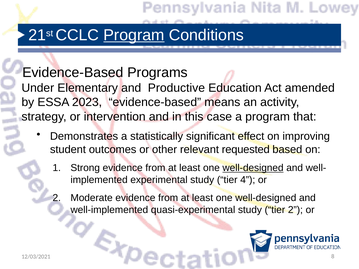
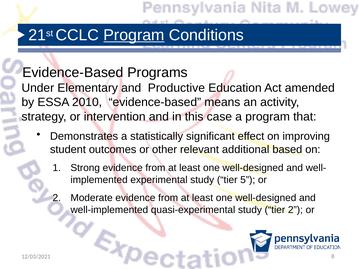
2023: 2023 -> 2010 (87, 102)
requested: requested -> additional (246, 150)
well-designed underline: present -> none (253, 168)
4: 4 -> 5 (248, 180)
